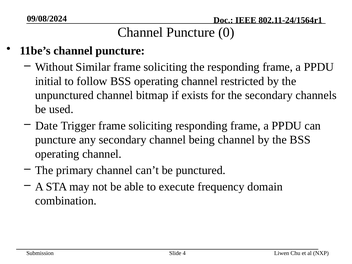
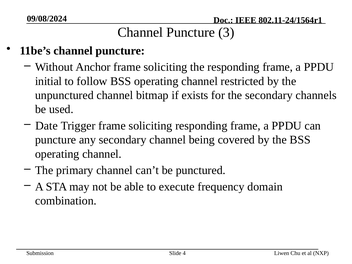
0: 0 -> 3 (226, 32)
Similar: Similar -> Anchor (93, 67)
being channel: channel -> covered (236, 140)
